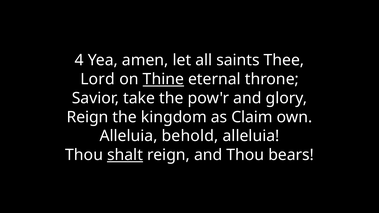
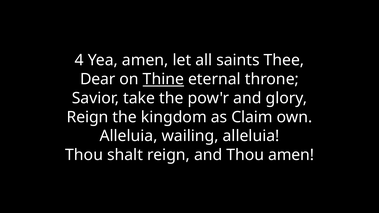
Lord: Lord -> Dear (98, 79)
behold: behold -> wailing (190, 136)
shalt underline: present -> none (125, 155)
Thou bears: bears -> amen (291, 155)
